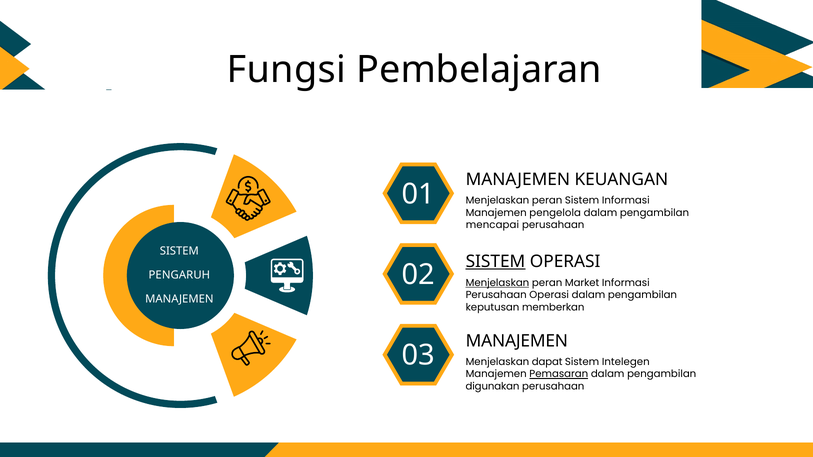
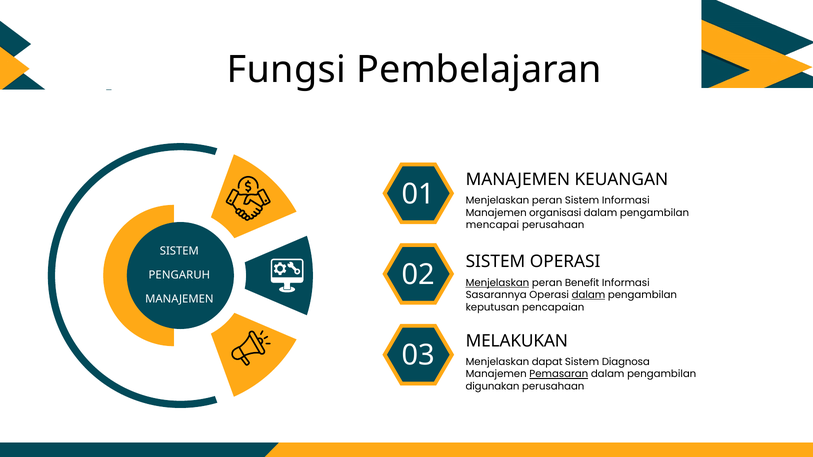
pengelola: pengelola -> organisasi (555, 213)
SISTEM underline: present -> none (495, 262)
Market: Market -> Benefit (582, 283)
Perusahaan: Perusahaan -> Sasarannya (496, 295)
dalam underline: none -> present (588, 295)
memberkan: memberkan -> pencapaian (553, 307)
MANAJEMEN: MANAJEMEN -> MELAKUKAN (517, 341)
Intelegen: Intelegen -> Diagnosa (626, 362)
